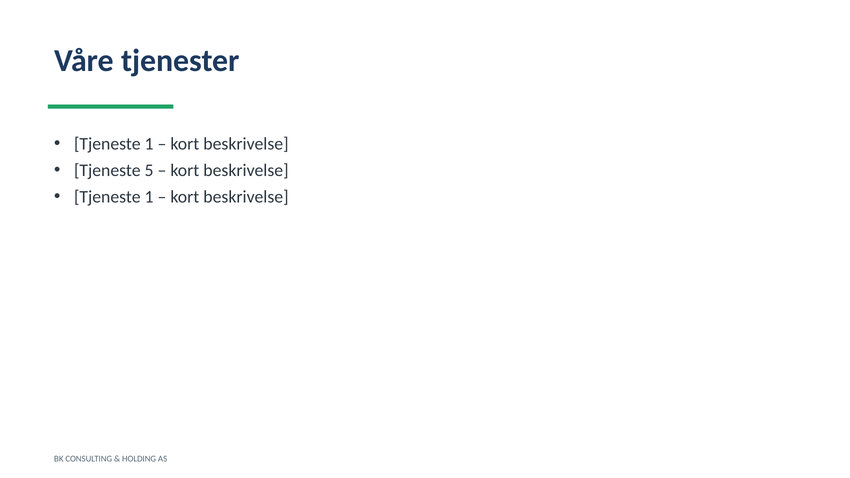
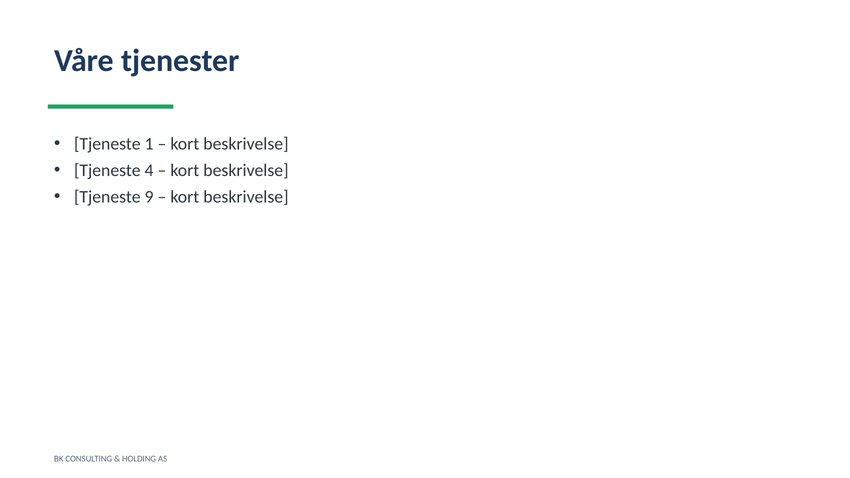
5: 5 -> 4 (149, 171)
1: 1 -> 9 (149, 197)
